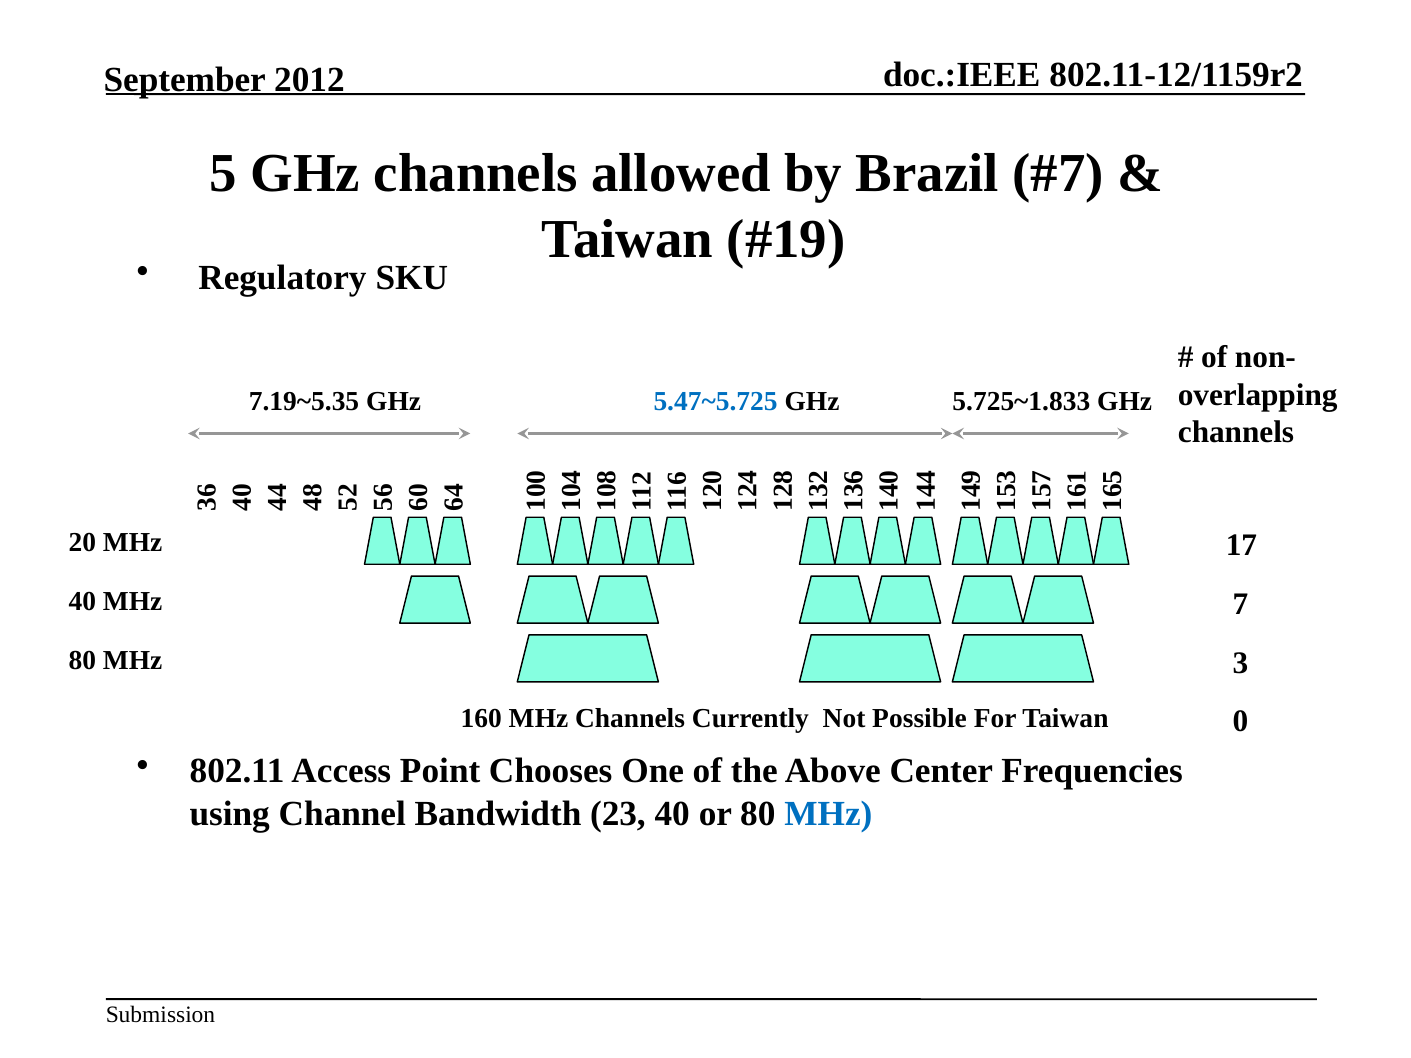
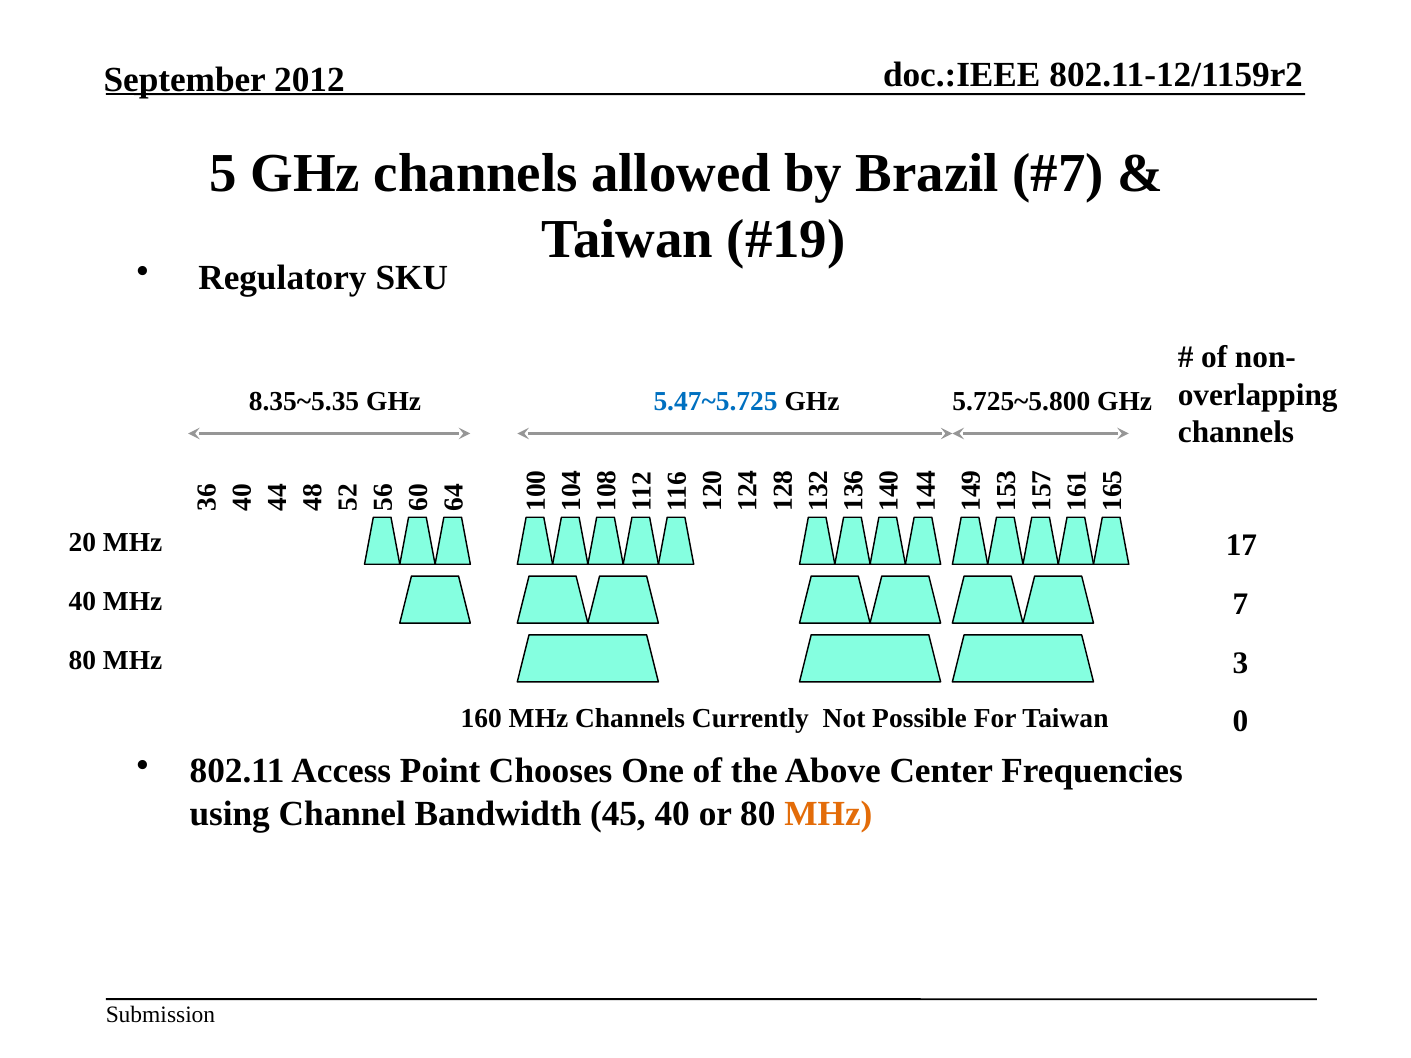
7.19~5.35: 7.19~5.35 -> 8.35~5.35 (304, 401)
5.725~1.833: 5.725~1.833 -> 5.725~5.800 (1021, 401)
23: 23 -> 45 (618, 814)
MHz colour: blue -> orange (828, 814)
